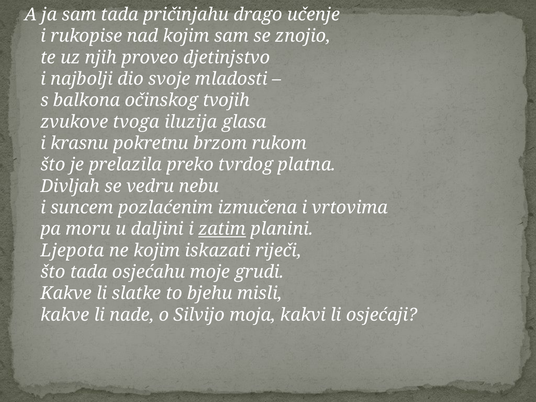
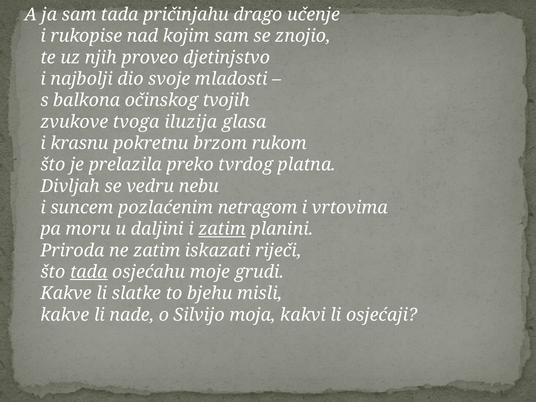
izmučena: izmučena -> netragom (258, 208)
Ljepota: Ljepota -> Priroda (72, 250)
ne kojim: kojim -> zatim (157, 250)
tada underline: none -> present (89, 272)
